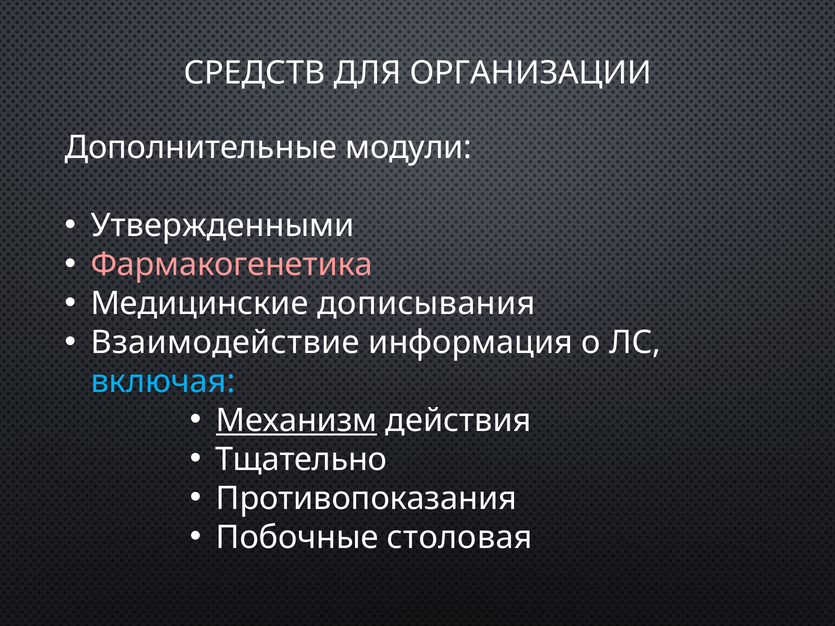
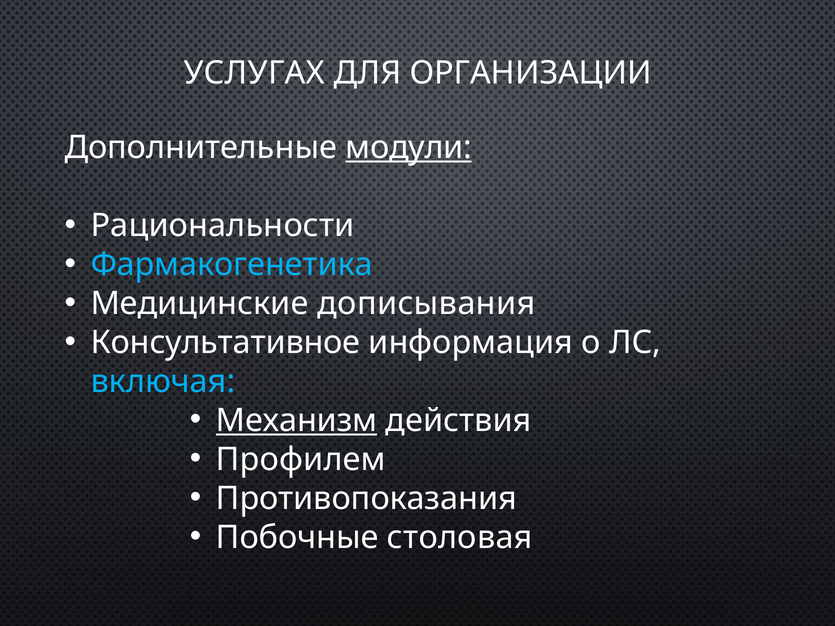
СРЕДСТВ: СРЕДСТВ -> УСЛУГАХ (254, 73)
модули underline: none -> present (409, 148)
Утвержденными: Утвержденными -> Рациональности (223, 226)
Фармакогенетика colour: pink -> light blue (232, 265)
Взаимодействие: Взаимодействие -> Консультативное (225, 343)
Тщательно: Тщательно -> Профилем (301, 460)
